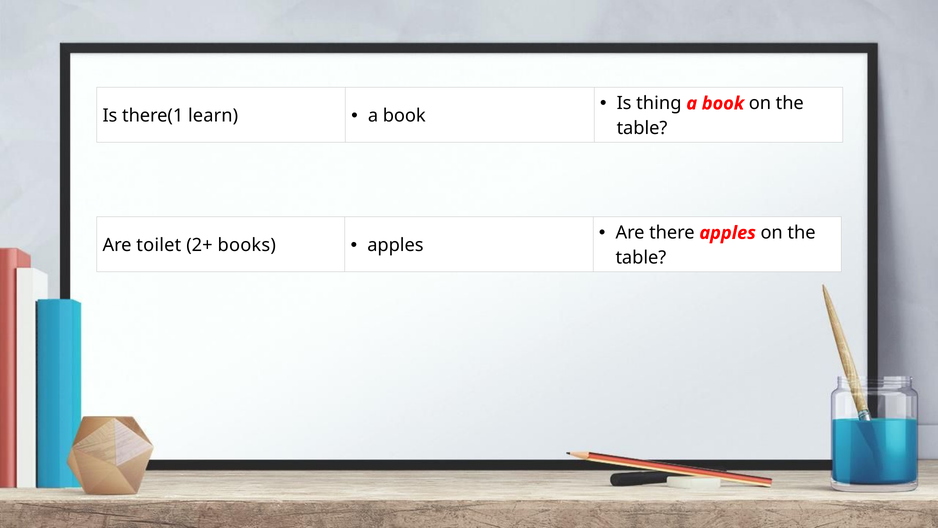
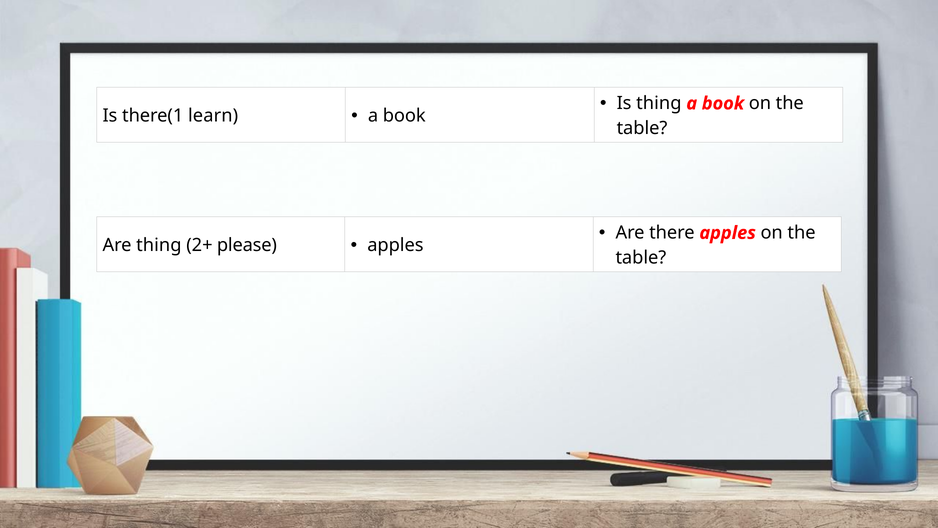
Are toilet: toilet -> thing (159, 245)
books: books -> please (247, 245)
